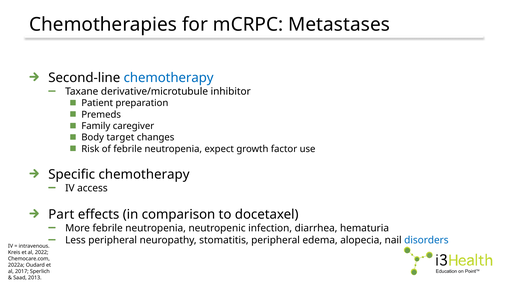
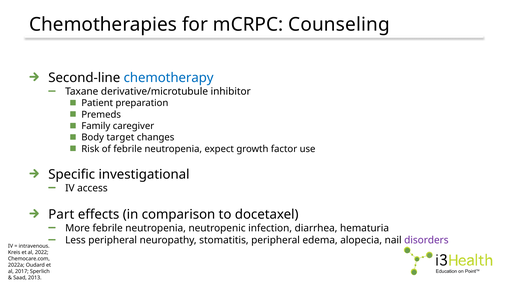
Metastases: Metastases -> Counseling (339, 24)
Specific chemotherapy: chemotherapy -> investigational (144, 174)
disorders colour: blue -> purple (426, 240)
